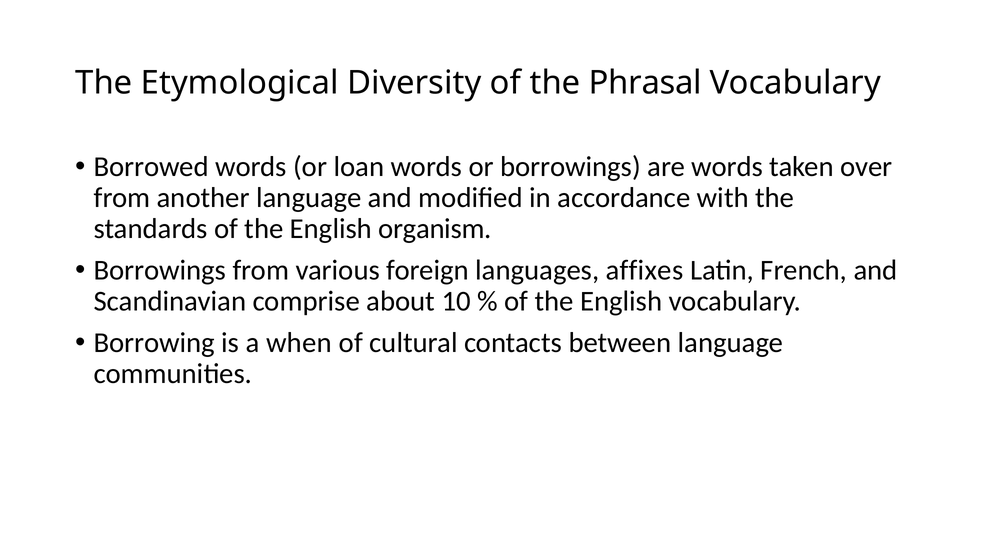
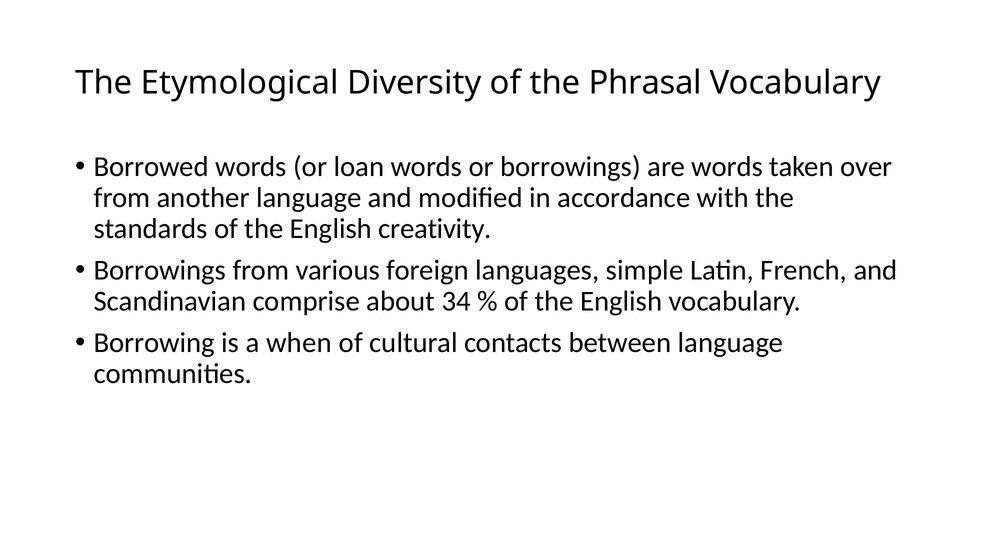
organism: organism -> creativity (435, 229)
affixes: affixes -> simple (645, 270)
10: 10 -> 34 (456, 302)
